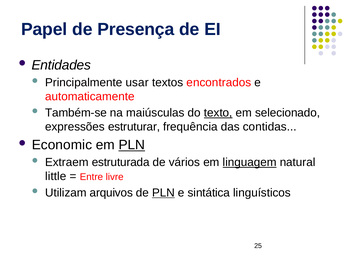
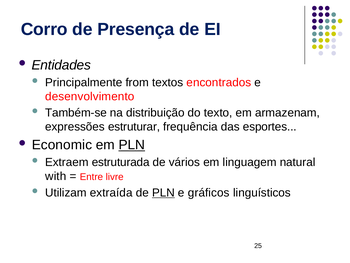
Papel: Papel -> Corro (44, 29)
usar: usar -> from (137, 82)
automaticamente: automaticamente -> desenvolvimento (90, 96)
maiúsculas: maiúsculas -> distribuição (155, 113)
texto underline: present -> none (218, 113)
selecionado: selecionado -> armazenam (288, 113)
contidas: contidas -> esportes (270, 127)
linguagem underline: present -> none (250, 162)
little: little -> with (56, 176)
arquivos: arquivos -> extraída (111, 192)
sintática: sintática -> gráficos (209, 192)
